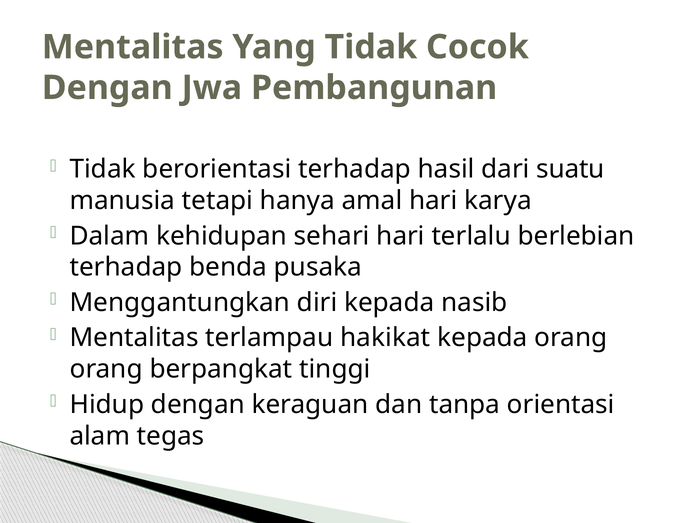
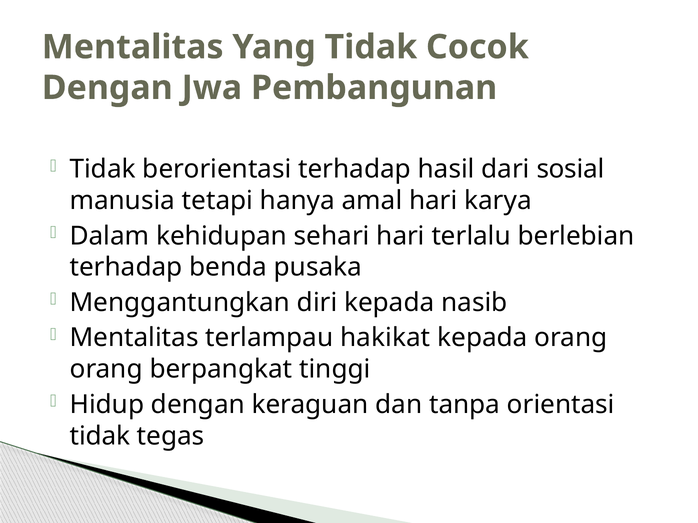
suatu: suatu -> sosial (570, 169)
alam: alam -> tidak (100, 436)
